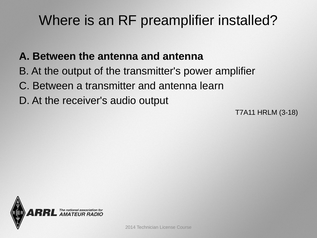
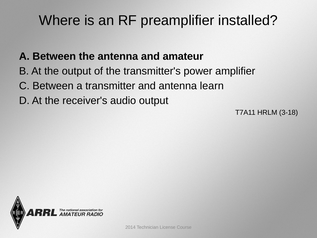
antenna and antenna: antenna -> amateur (183, 56)
